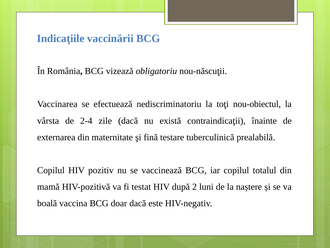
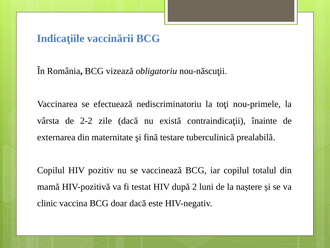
nou-obiectul: nou-obiectul -> nou-primele (257, 104)
2-4: 2-4 -> 2-2 (86, 121)
boală: boală -> clinic (47, 203)
